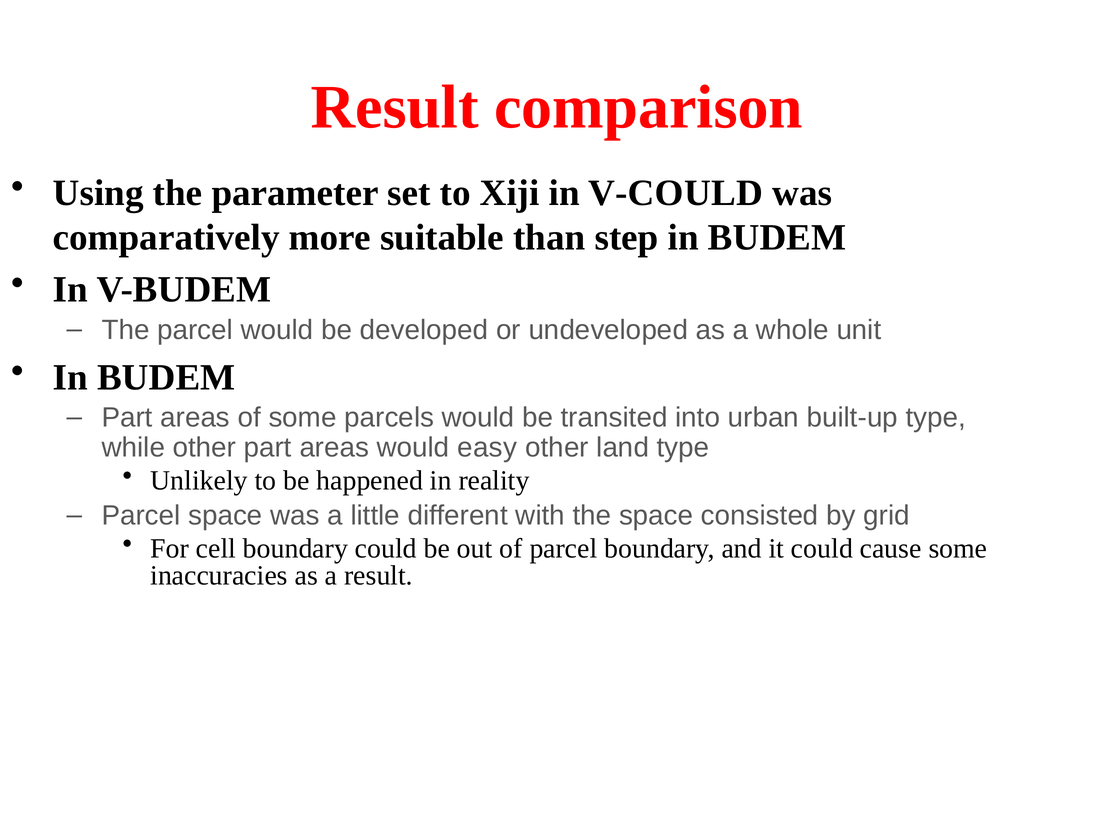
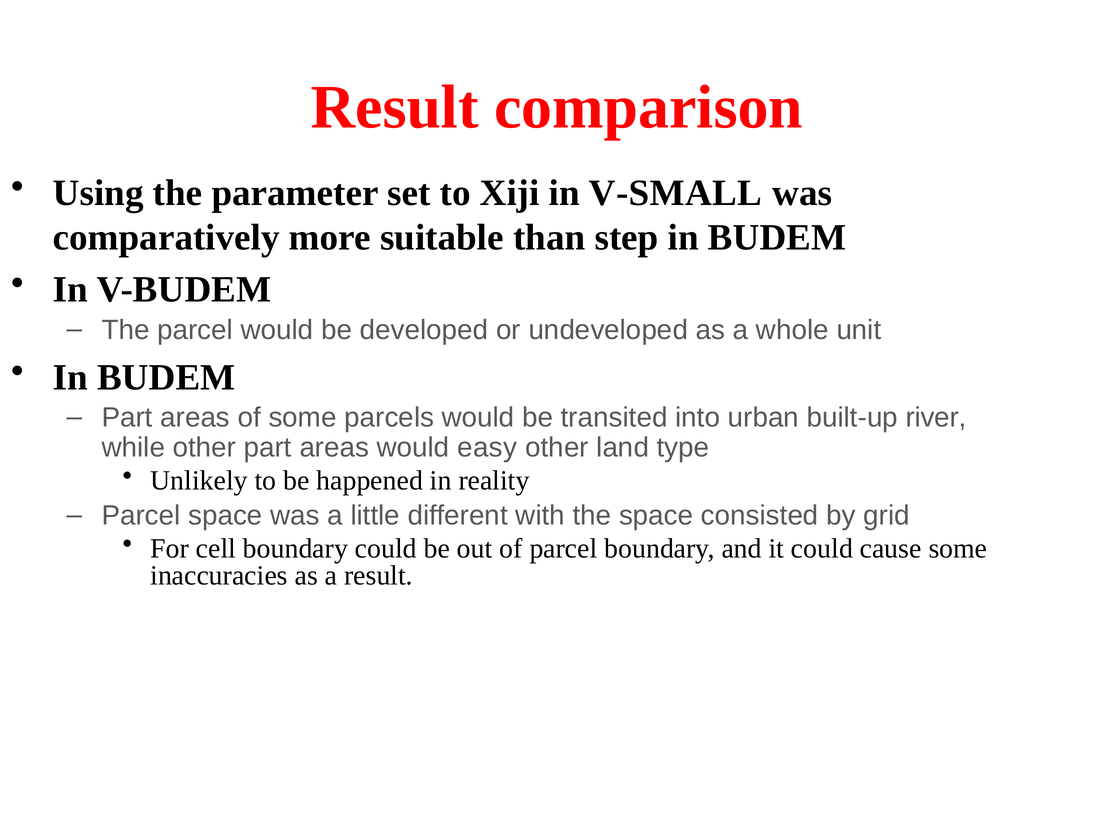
V-COULD: V-COULD -> V-SMALL (676, 193)
built-up type: type -> river (936, 417)
